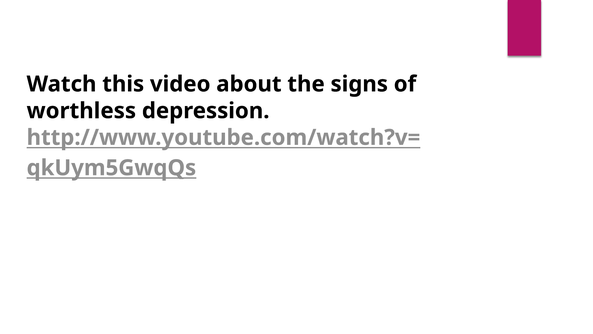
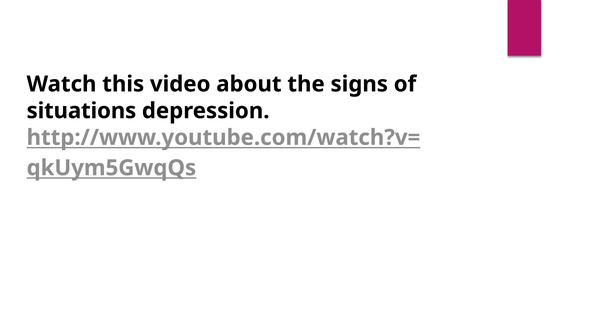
worthless: worthless -> situations (81, 111)
